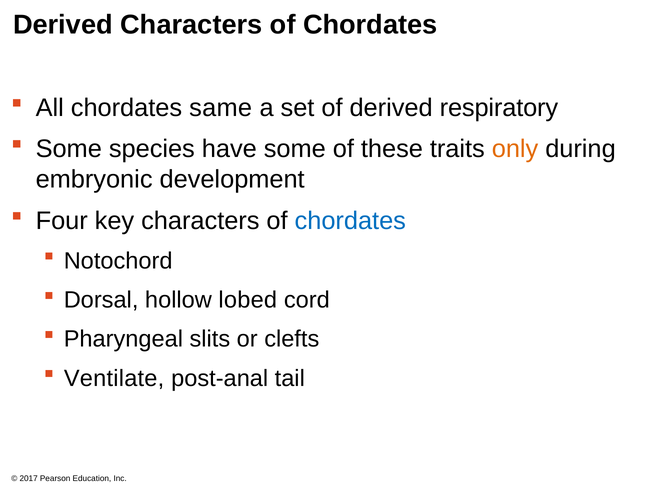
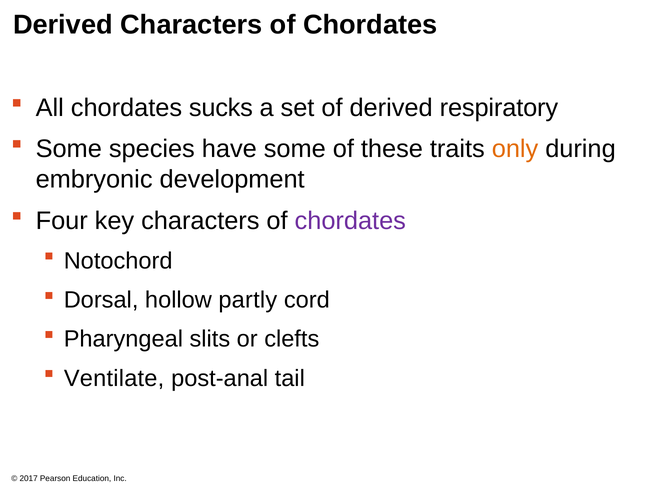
same: same -> sucks (221, 108)
chordates colour: blue -> purple (350, 221)
lobed: lobed -> partly (248, 301)
